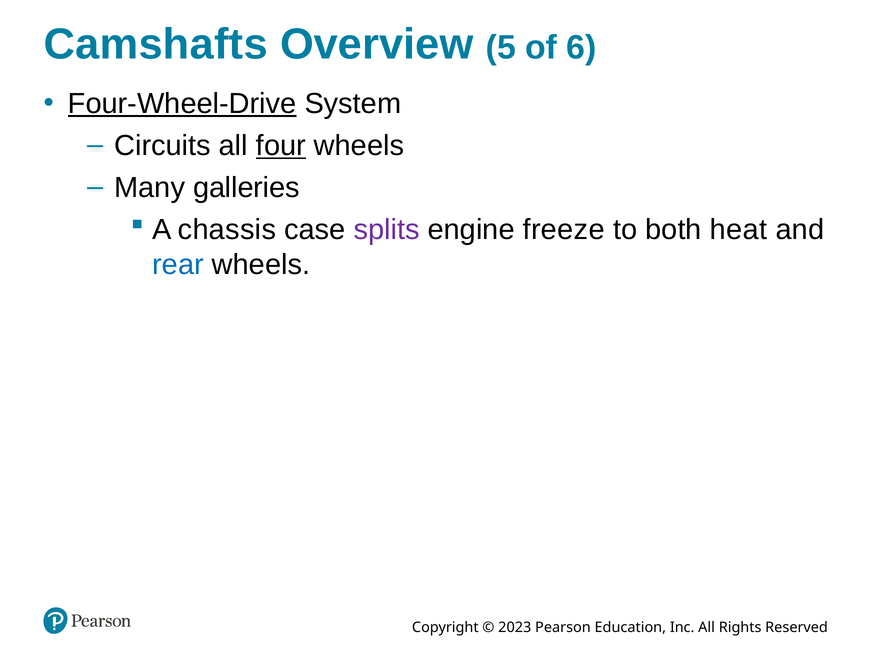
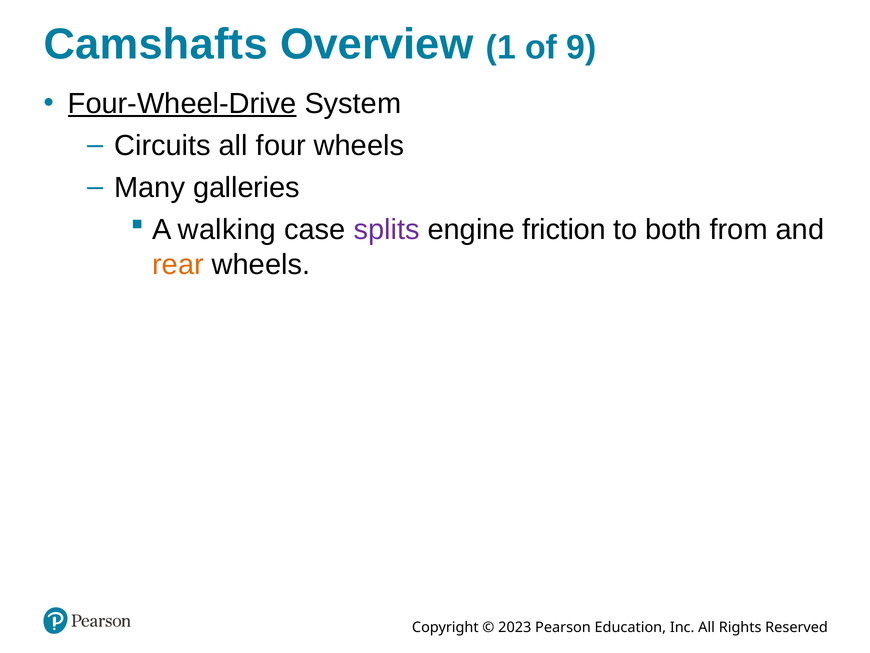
5: 5 -> 1 (501, 47)
6: 6 -> 9 (581, 47)
four underline: present -> none (281, 146)
chassis: chassis -> walking (227, 230)
freeze: freeze -> friction (564, 230)
heat: heat -> from (739, 230)
rear colour: blue -> orange (178, 265)
